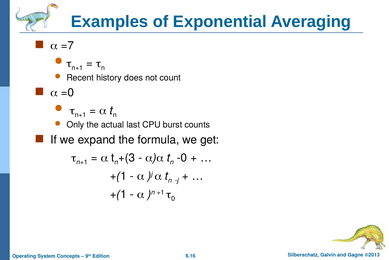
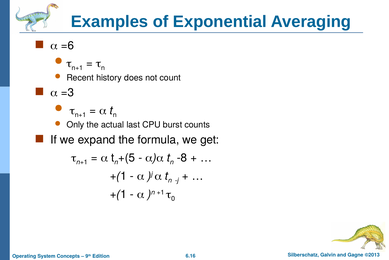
=7: =7 -> =6 (67, 45)
=0: =0 -> =3 (67, 92)
+(3: +(3 -> +(5 (127, 157)
-0: -0 -> -8 (182, 157)
